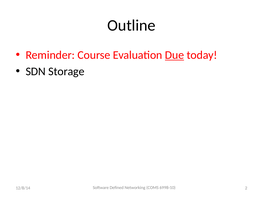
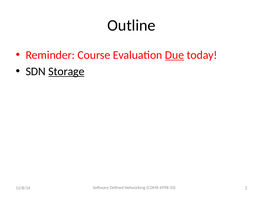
Storage underline: none -> present (66, 72)
